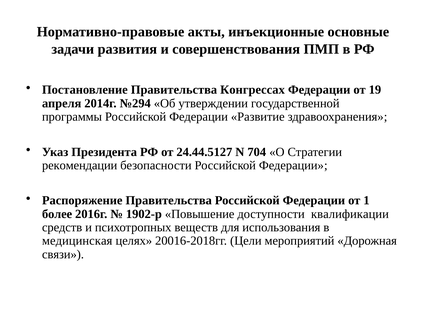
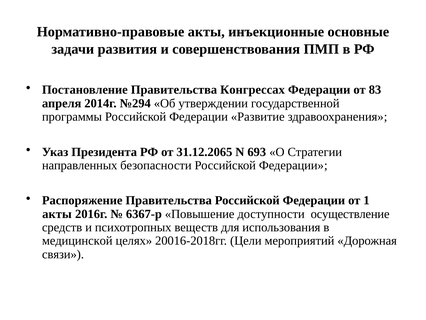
19: 19 -> 83 (375, 90)
24.44.5127: 24.44.5127 -> 31.12.2065 (204, 152)
704: 704 -> 693 (257, 152)
рекомендации: рекомендации -> направленных (80, 165)
более: более -> акты (57, 214)
1902-р: 1902-р -> 6367-р (144, 214)
квалификации: квалификации -> осуществление (350, 214)
медицинская: медицинская -> медицинской (77, 240)
